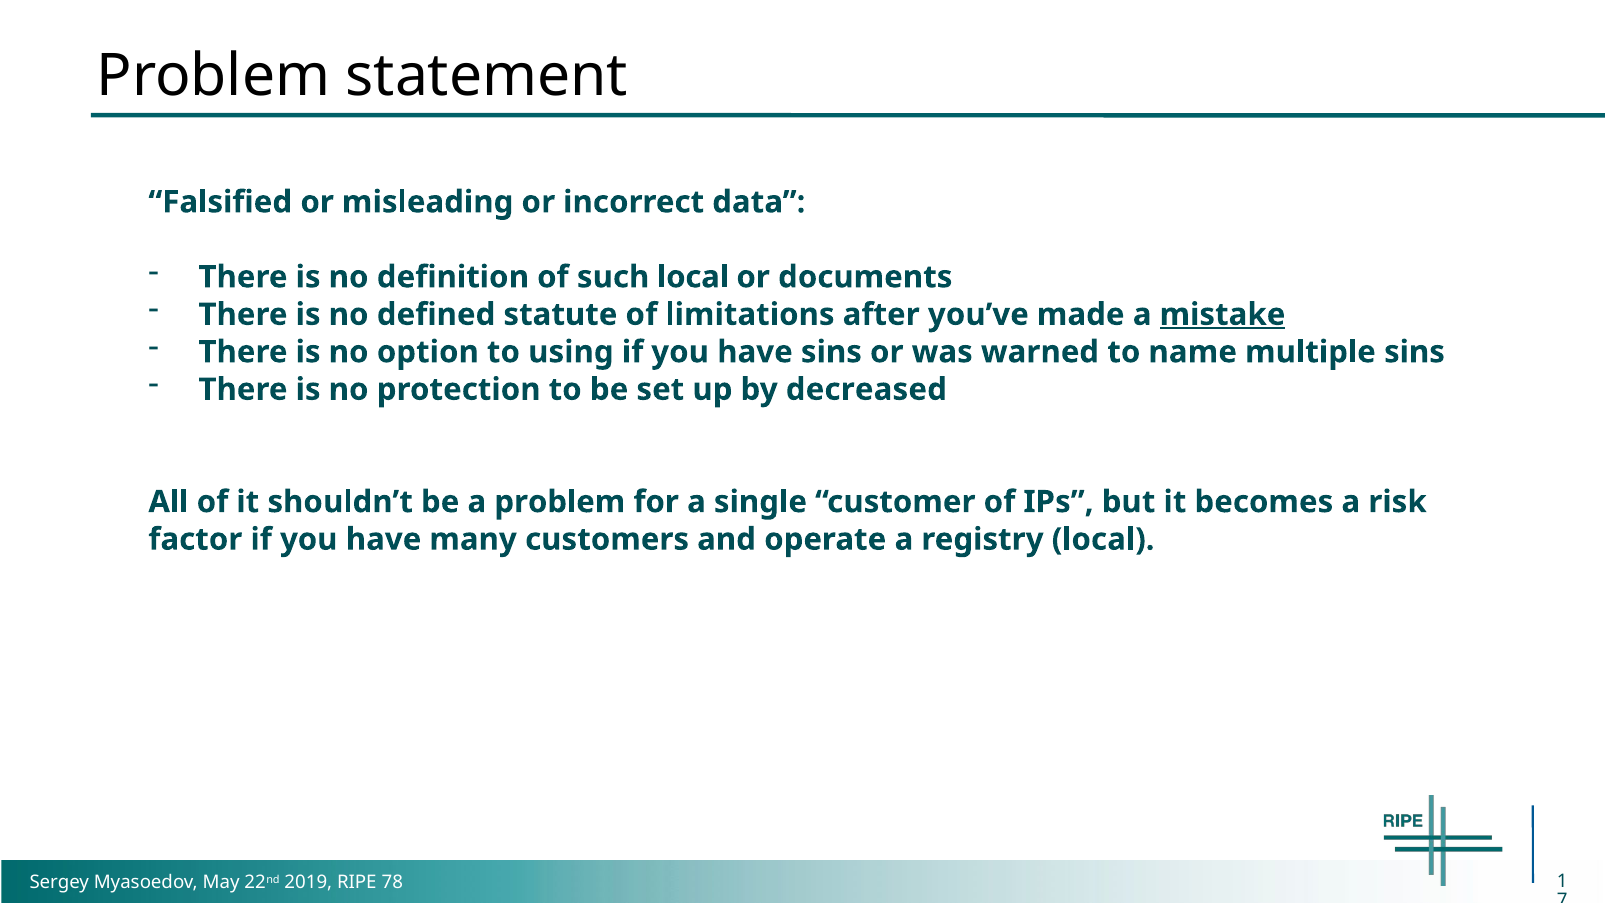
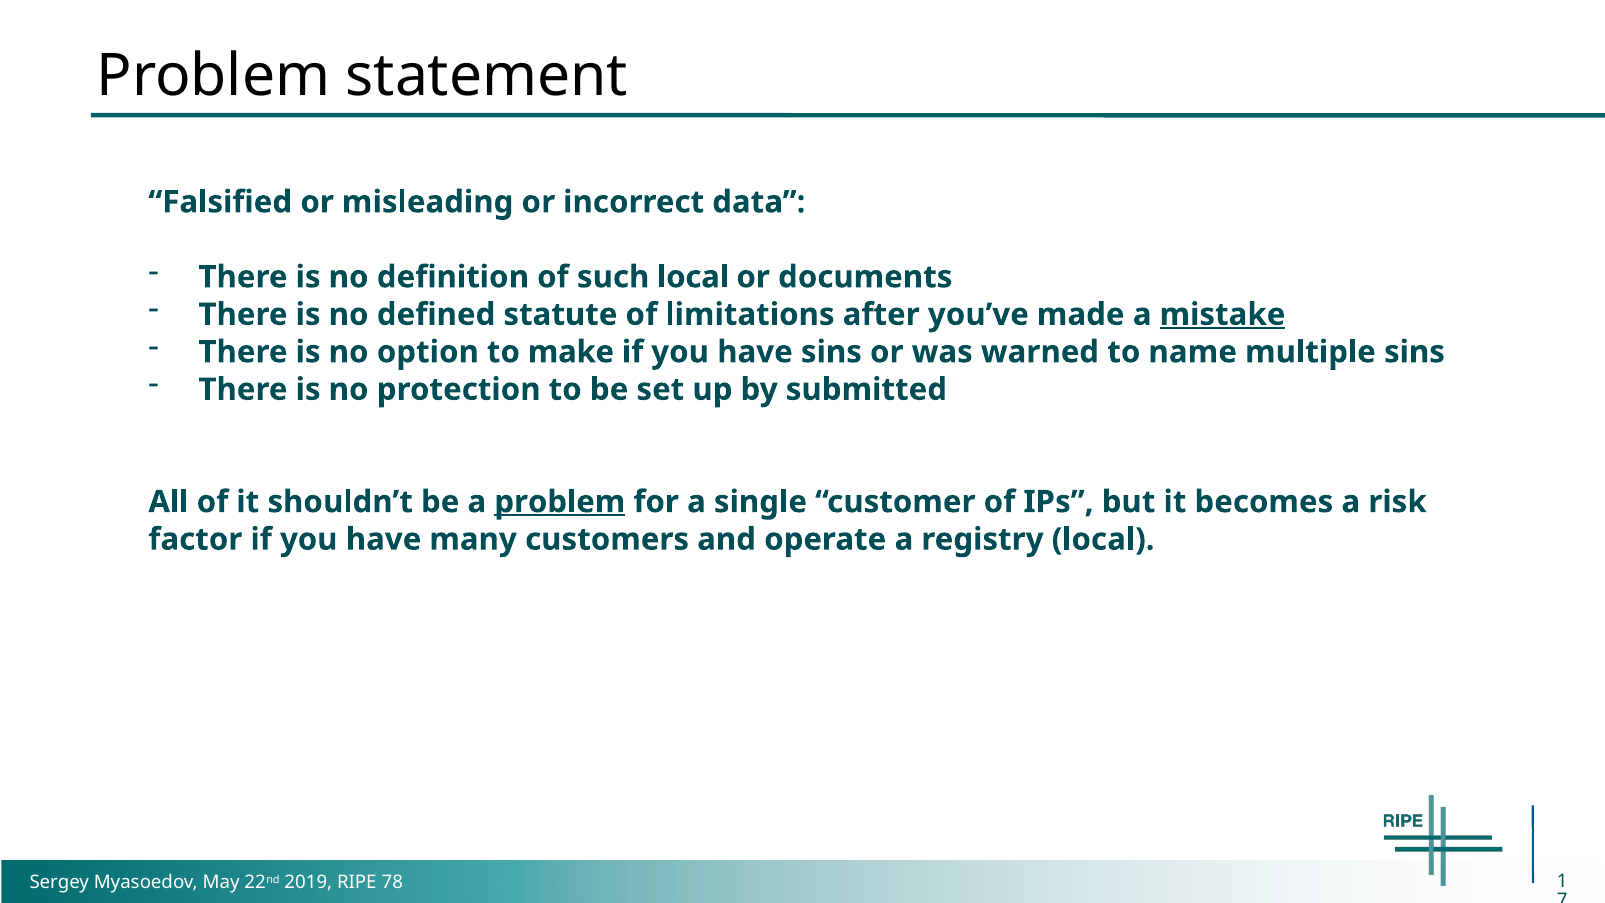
using: using -> make (571, 352)
decreased: decreased -> submitted (866, 389)
problem underline: none -> present (560, 502)
